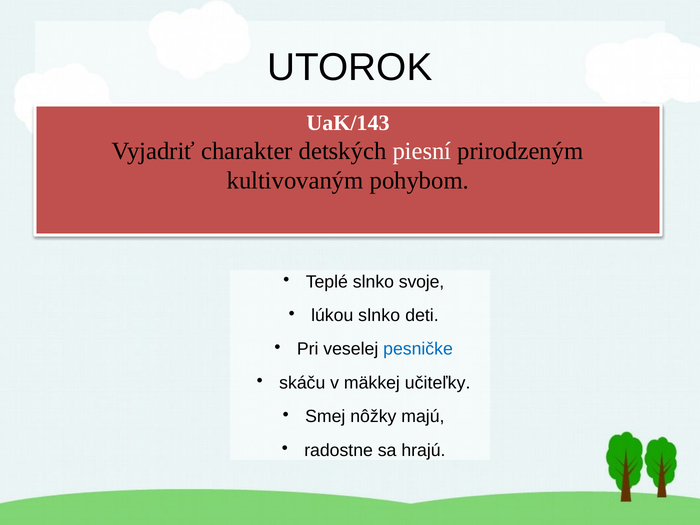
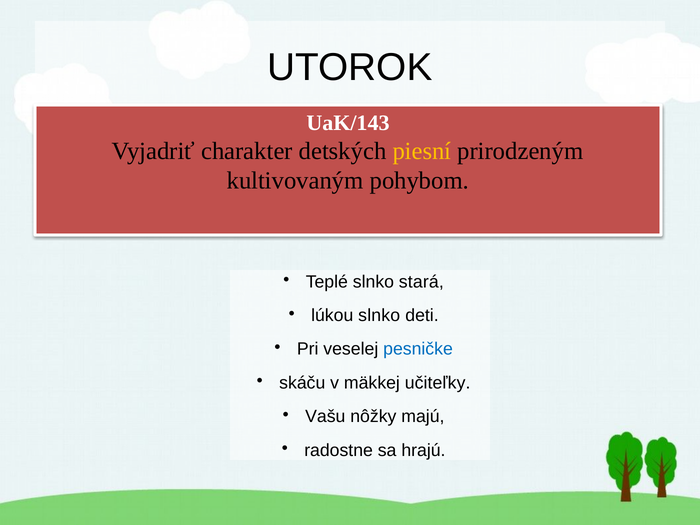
piesní colour: white -> yellow (422, 151)
svoje: svoje -> stará (421, 282)
Smej: Smej -> Vašu (325, 416)
